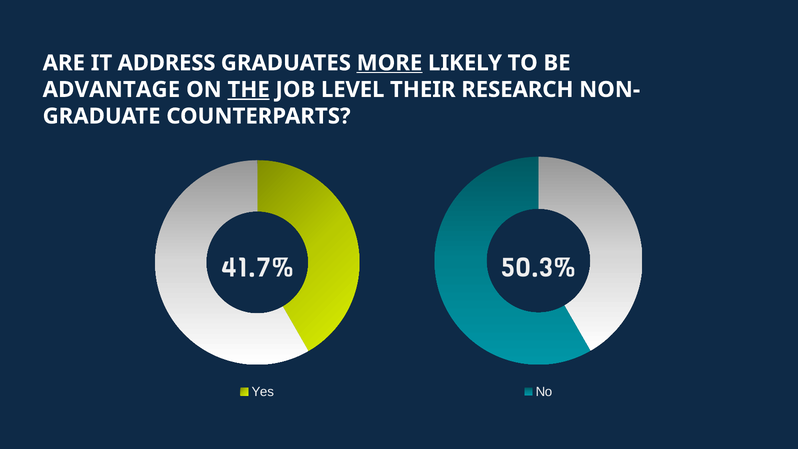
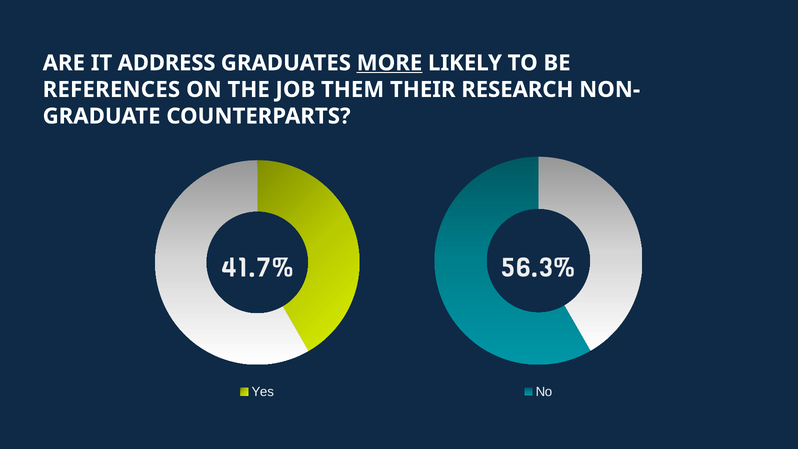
ADVANTAGE: ADVANTAGE -> REFERENCES (111, 90)
THE underline: present -> none (249, 90)
LEVEL: LEVEL -> THEM (353, 90)
50.3%: 50.3% -> 56.3% (538, 268)
